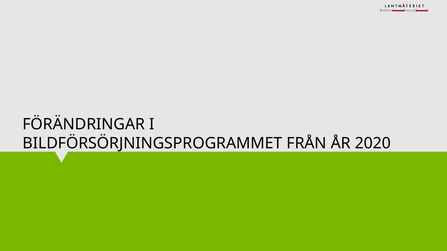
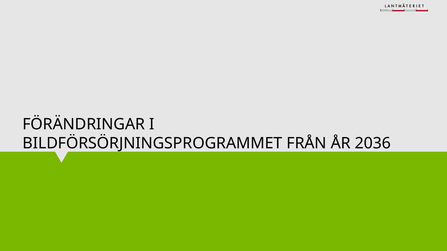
2020: 2020 -> 2036 (373, 144)
